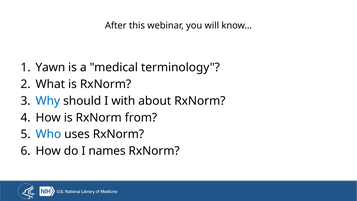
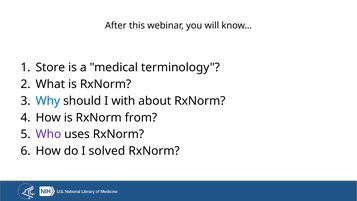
Yawn: Yawn -> Store (50, 67)
Who colour: blue -> purple (48, 134)
names: names -> solved (107, 151)
